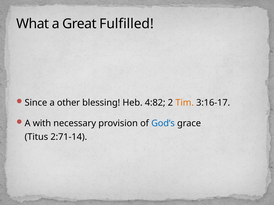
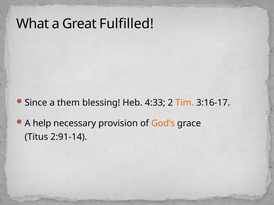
other: other -> them (68, 103)
4:82: 4:82 -> 4:33 (155, 103)
with: with -> help (42, 124)
God’s colour: blue -> orange (163, 124)
2:71-14: 2:71-14 -> 2:91-14 (69, 137)
